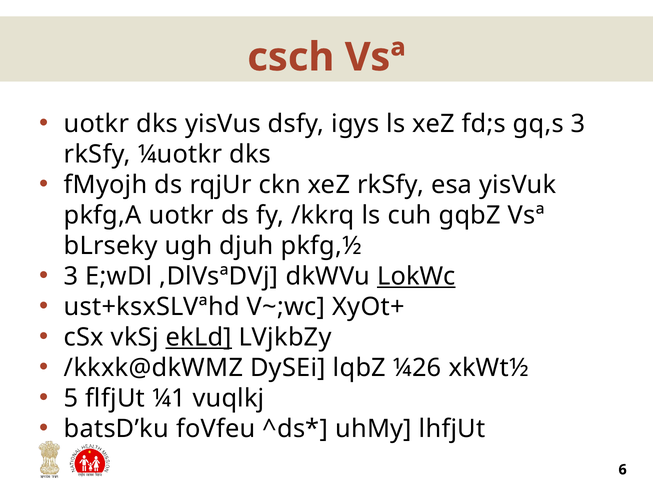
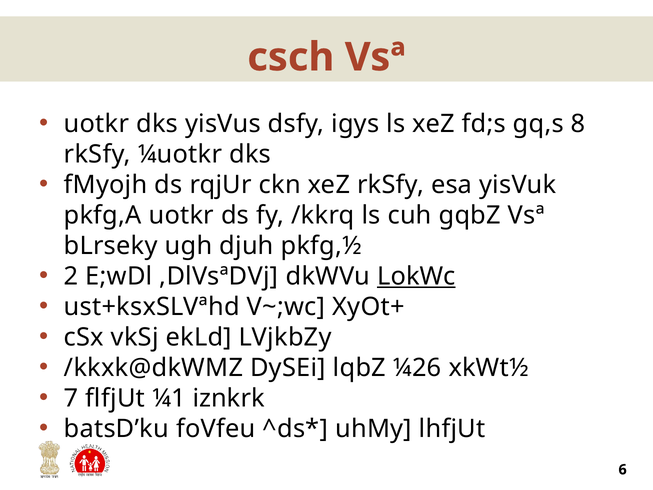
gq,s 3: 3 -> 8 (578, 124)
3: 3 -> 2 (71, 276)
ekLd underline: present -> none (199, 337)
5: 5 -> 7 (71, 398)
vuqlkj: vuqlkj -> iznkrk (229, 398)
